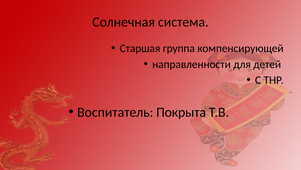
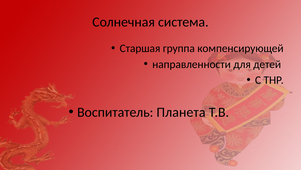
Покрыта: Покрыта -> Планета (181, 112)
